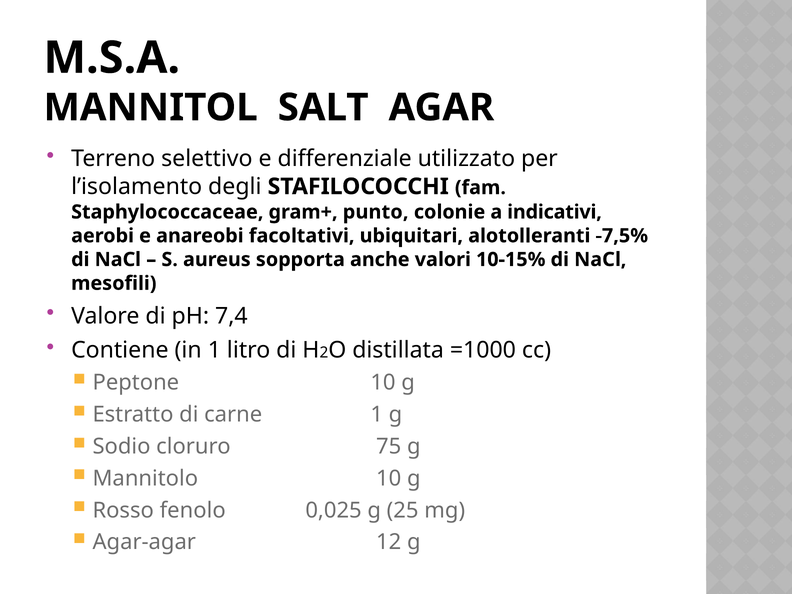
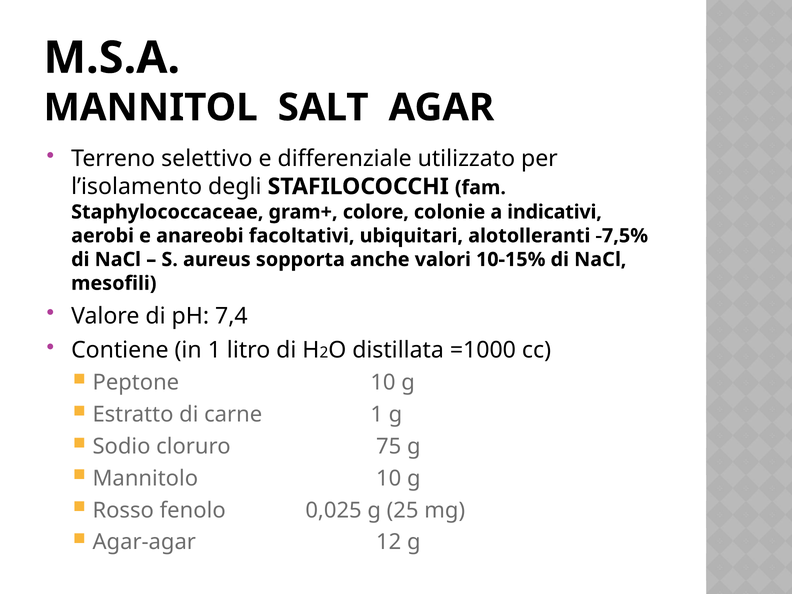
punto: punto -> colore (376, 212)
